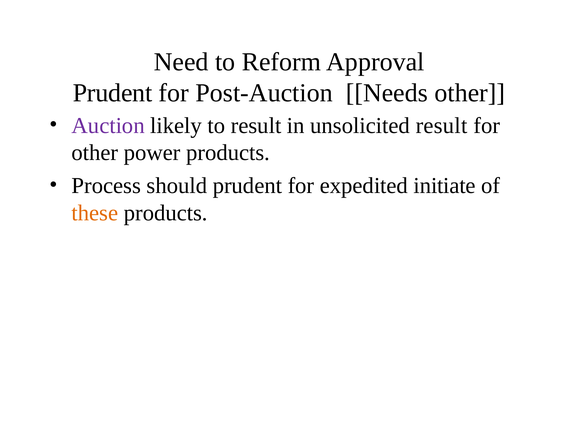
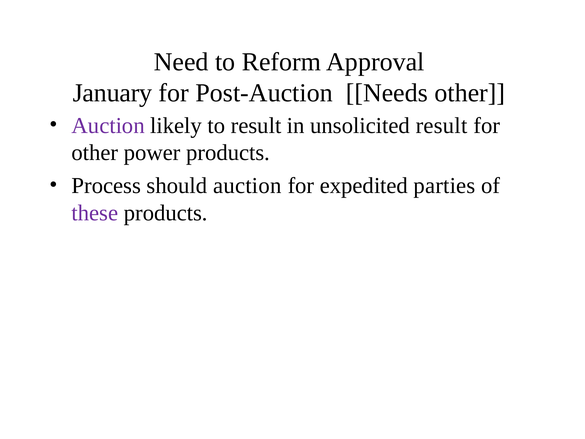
Prudent: Prudent -> January (113, 93)
should prudent: prudent -> auction (247, 186)
initiate: initiate -> parties (444, 186)
these colour: orange -> purple (95, 213)
